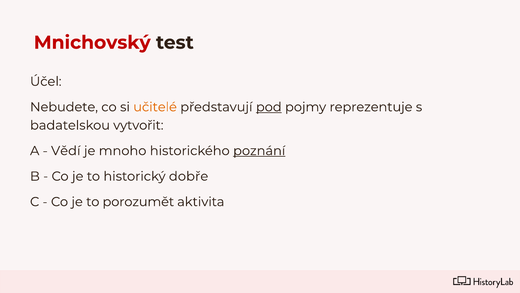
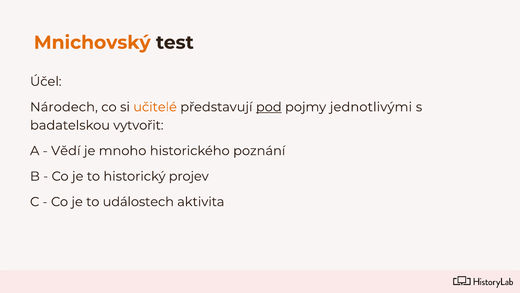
Mnichovský colour: red -> orange (92, 43)
Nebudete: Nebudete -> Národech (64, 107)
reprezentuje: reprezentuje -> jednotlivými (371, 107)
poznání underline: present -> none (259, 151)
dobře: dobře -> projev (189, 176)
porozumět: porozumět -> událostech (138, 201)
